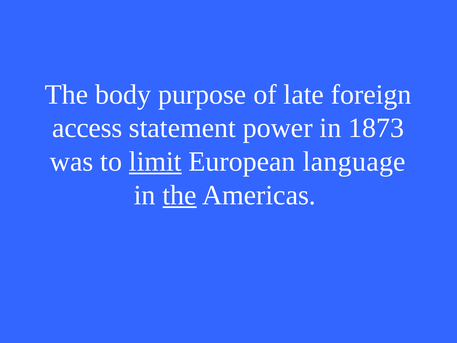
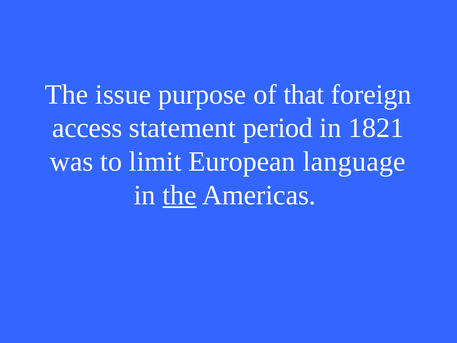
body: body -> issue (123, 95)
late: late -> that (304, 95)
power: power -> period (278, 128)
1873: 1873 -> 1821 (376, 128)
limit underline: present -> none (155, 162)
